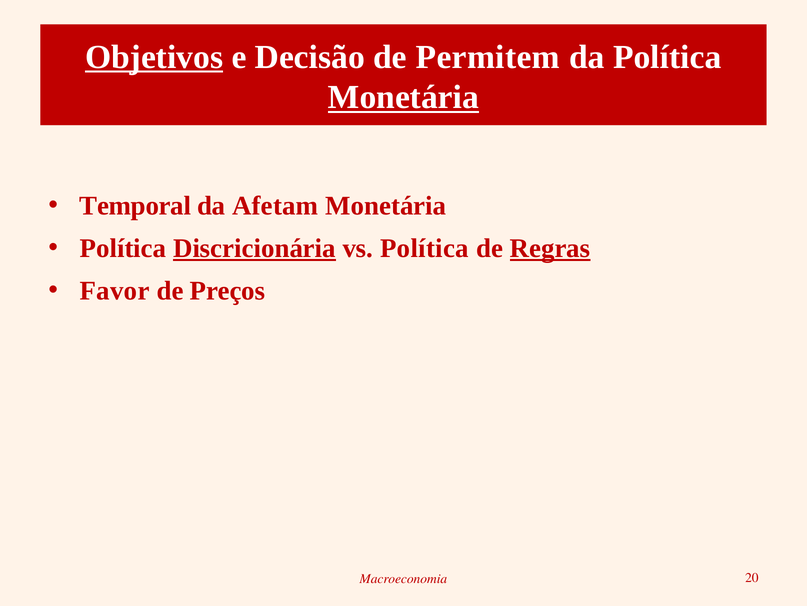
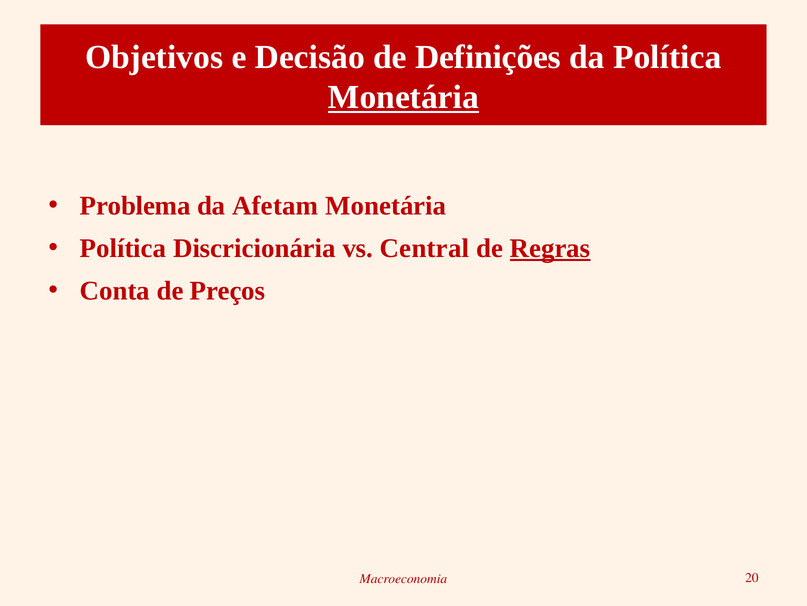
Objetivos underline: present -> none (154, 57)
Permitem: Permitem -> Definições (488, 57)
Temporal: Temporal -> Problema (135, 206)
Discricionária underline: present -> none (254, 248)
vs Política: Política -> Central (424, 248)
Favor: Favor -> Conta (115, 290)
